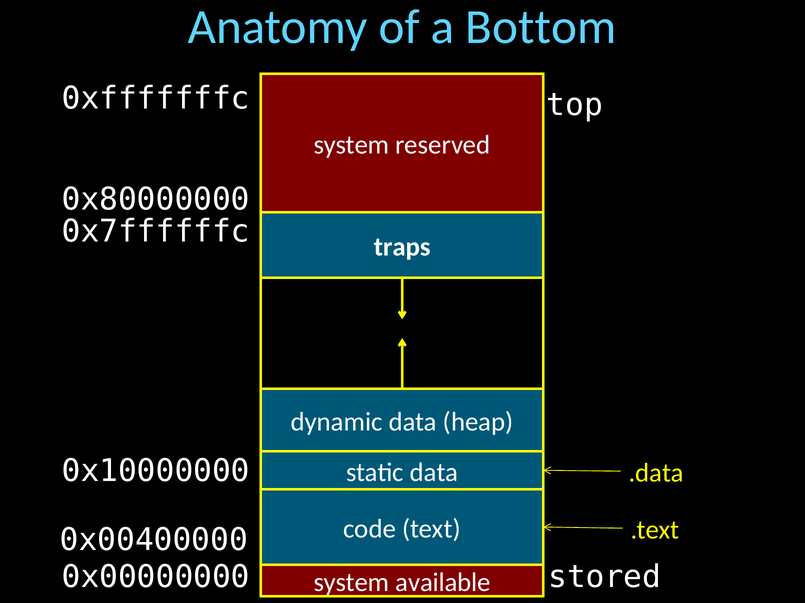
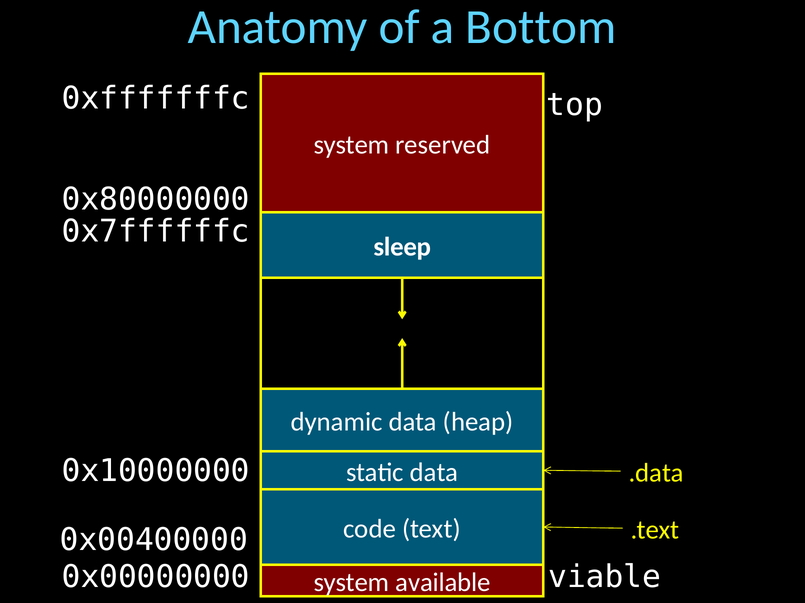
traps: traps -> sleep (402, 247)
stored: stored -> viable (605, 578)
